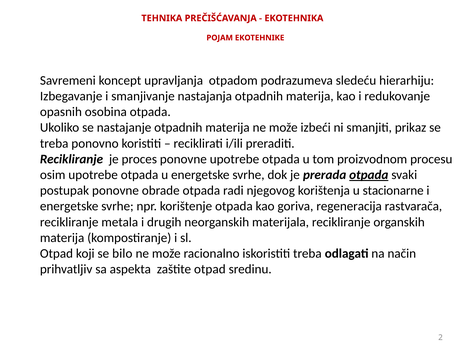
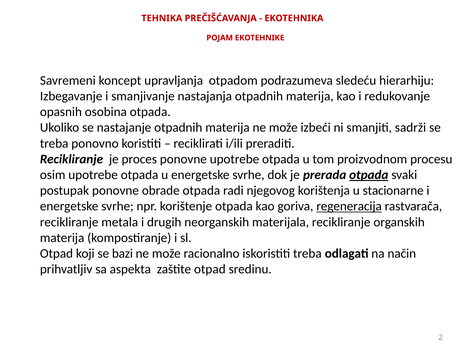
prikaz: prikaz -> sadrži (411, 127)
regeneracija underline: none -> present (349, 206)
bilo: bilo -> bazi (122, 253)
